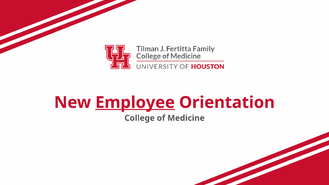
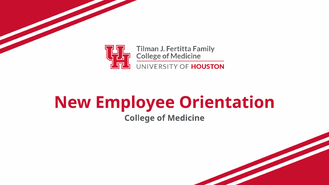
Employee underline: present -> none (135, 103)
